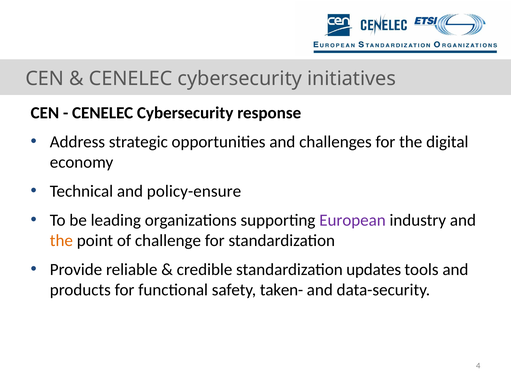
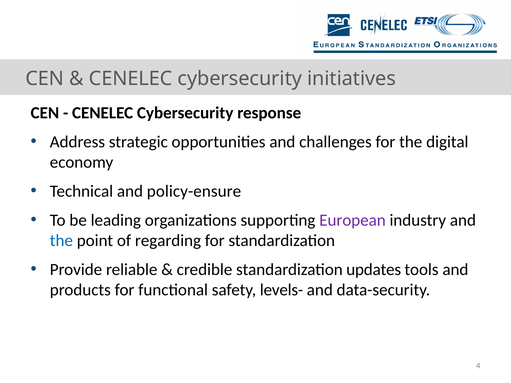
the colour: orange -> blue (61, 241)
challenge: challenge -> regarding (168, 241)
taken-: taken- -> levels- (282, 290)
